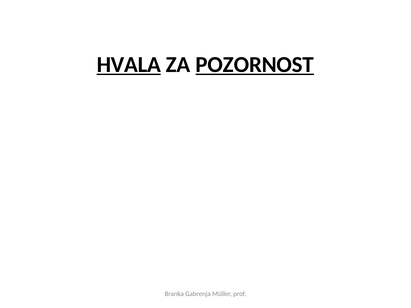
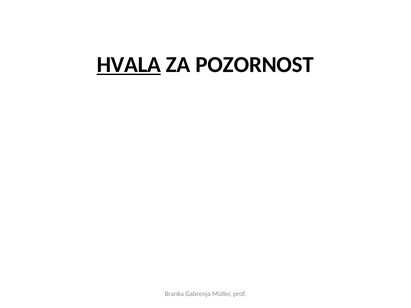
POZORNOST underline: present -> none (255, 65)
